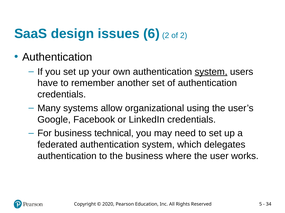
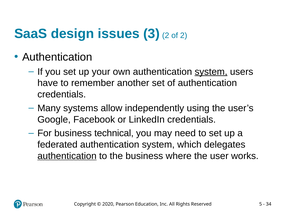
6: 6 -> 3 (152, 34)
organizational: organizational -> independently (155, 109)
authentication underline: none -> present (67, 156)
